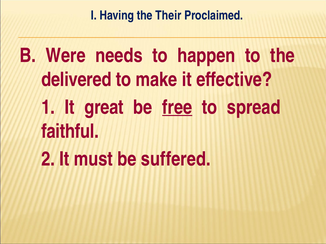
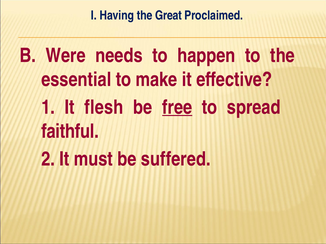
Their: Their -> Great (168, 16)
delivered: delivered -> essential (76, 80)
great: great -> flesh (104, 108)
